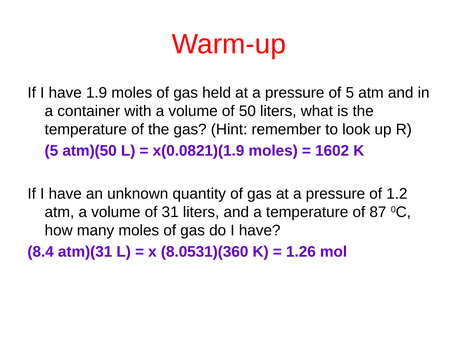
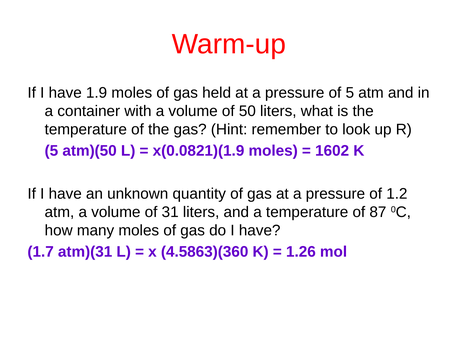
8.4: 8.4 -> 1.7 (41, 251)
8.0531)(360: 8.0531)(360 -> 4.5863)(360 (205, 251)
